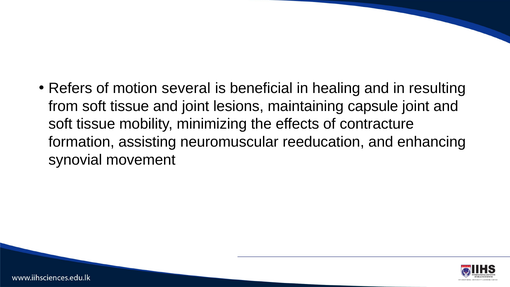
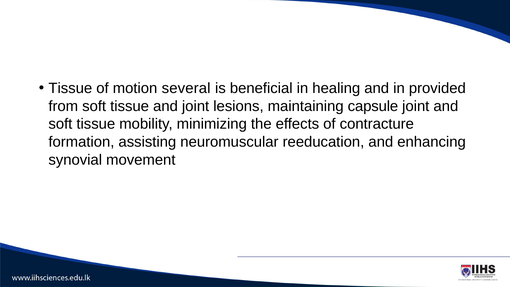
Refers: Refers -> Tissue (70, 88)
resulting: resulting -> provided (437, 88)
